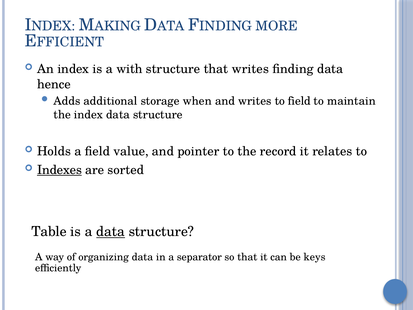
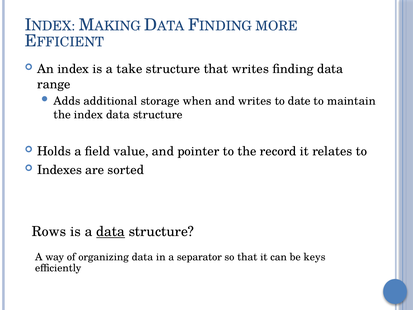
with: with -> take (129, 69)
hence: hence -> range (54, 84)
to field: field -> date (299, 101)
Indexes underline: present -> none (59, 170)
Table: Table -> Rows (49, 232)
